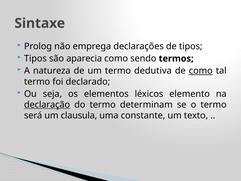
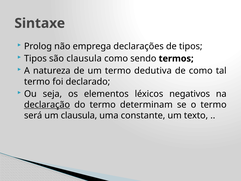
são aparecia: aparecia -> clausula (84, 58)
como underline: present -> none (201, 71)
elemento: elemento -> negativos (190, 94)
